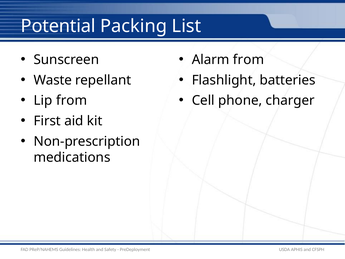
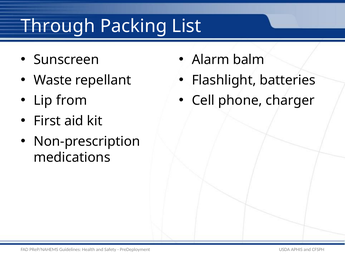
Potential: Potential -> Through (58, 26)
Alarm from: from -> balm (249, 60)
